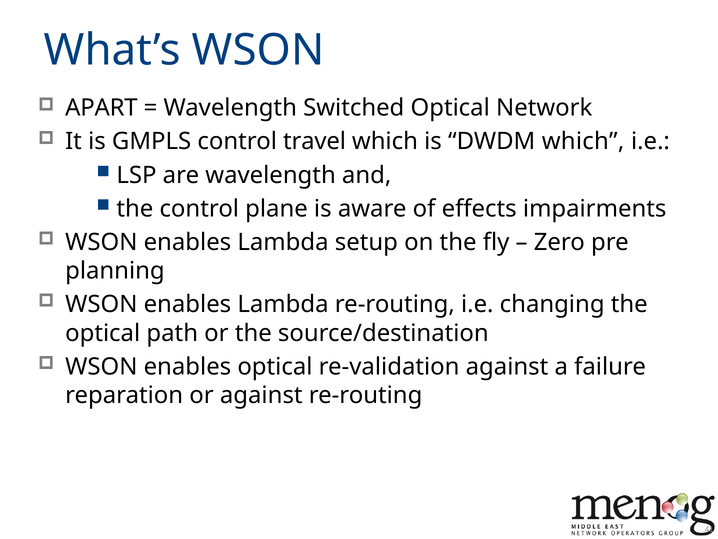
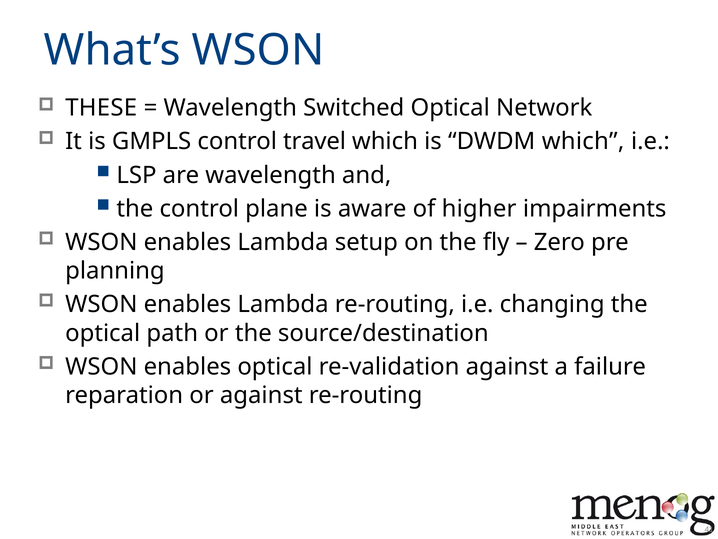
APART: APART -> THESE (101, 108)
effects: effects -> higher (479, 208)
